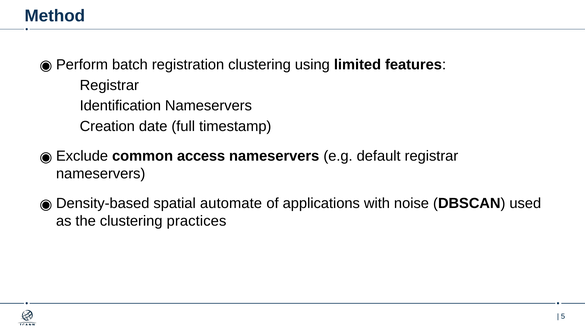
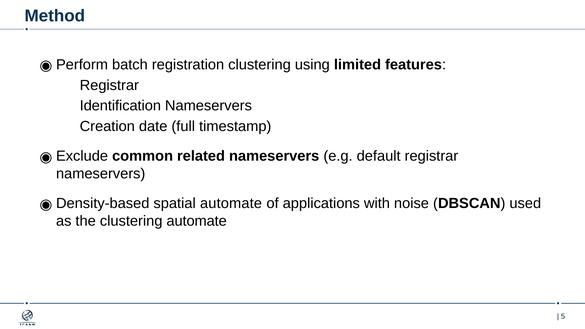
access: access -> related (201, 156)
clustering practices: practices -> automate (197, 221)
